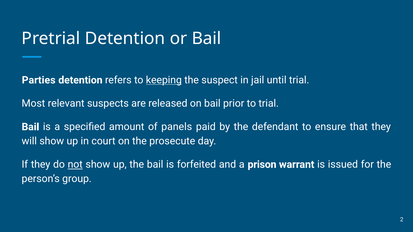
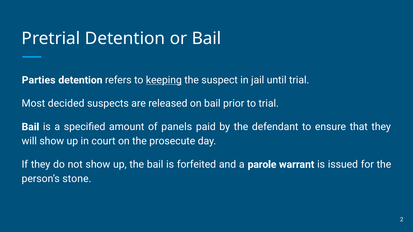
relevant: relevant -> decided (66, 104)
not underline: present -> none (75, 165)
prison: prison -> parole (262, 165)
group: group -> stone (77, 179)
